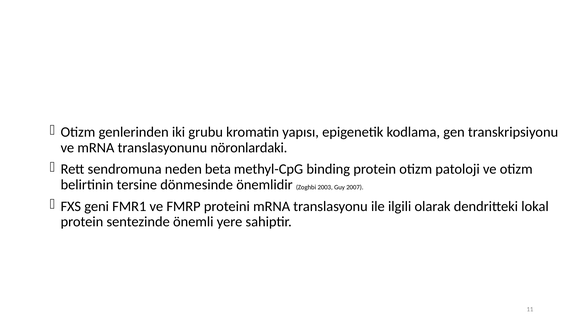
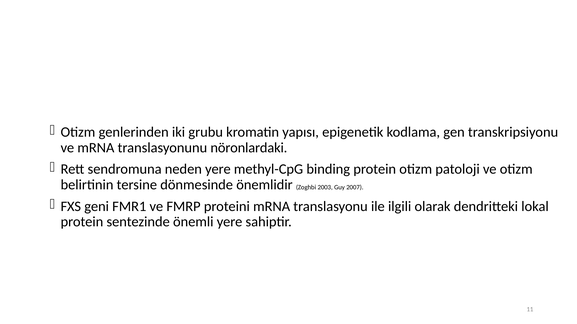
neden beta: beta -> yere (218, 170)
